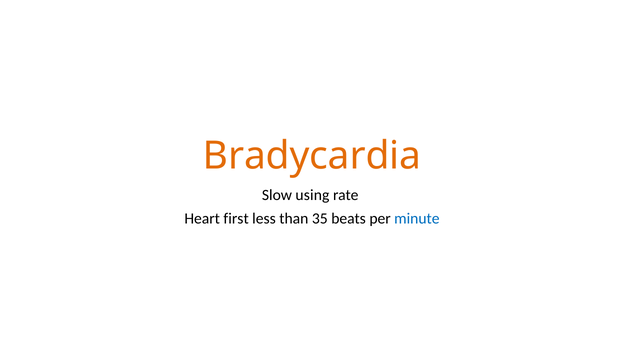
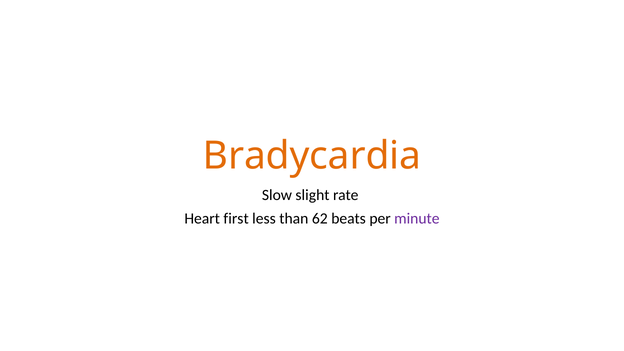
using: using -> slight (313, 195)
35: 35 -> 62 (320, 218)
minute colour: blue -> purple (417, 218)
